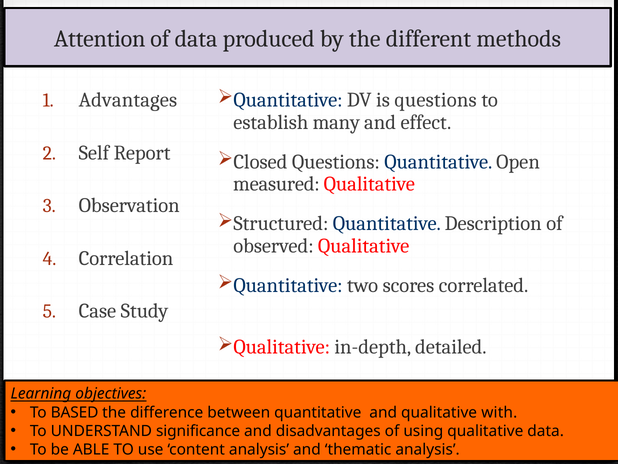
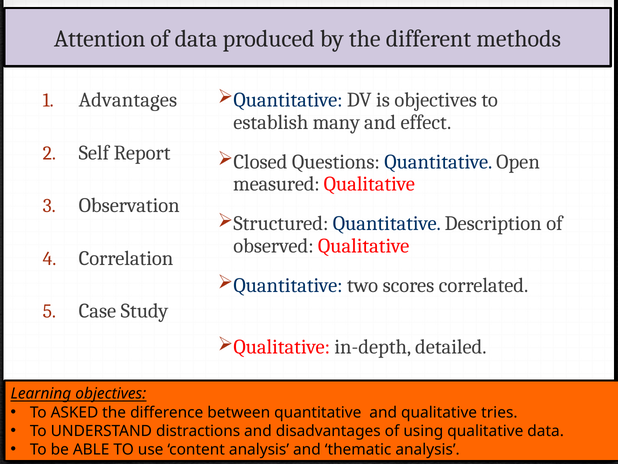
is questions: questions -> objectives (436, 100)
BASED: BASED -> ASKED (74, 412)
with: with -> tries (499, 412)
significance: significance -> distractions (198, 431)
